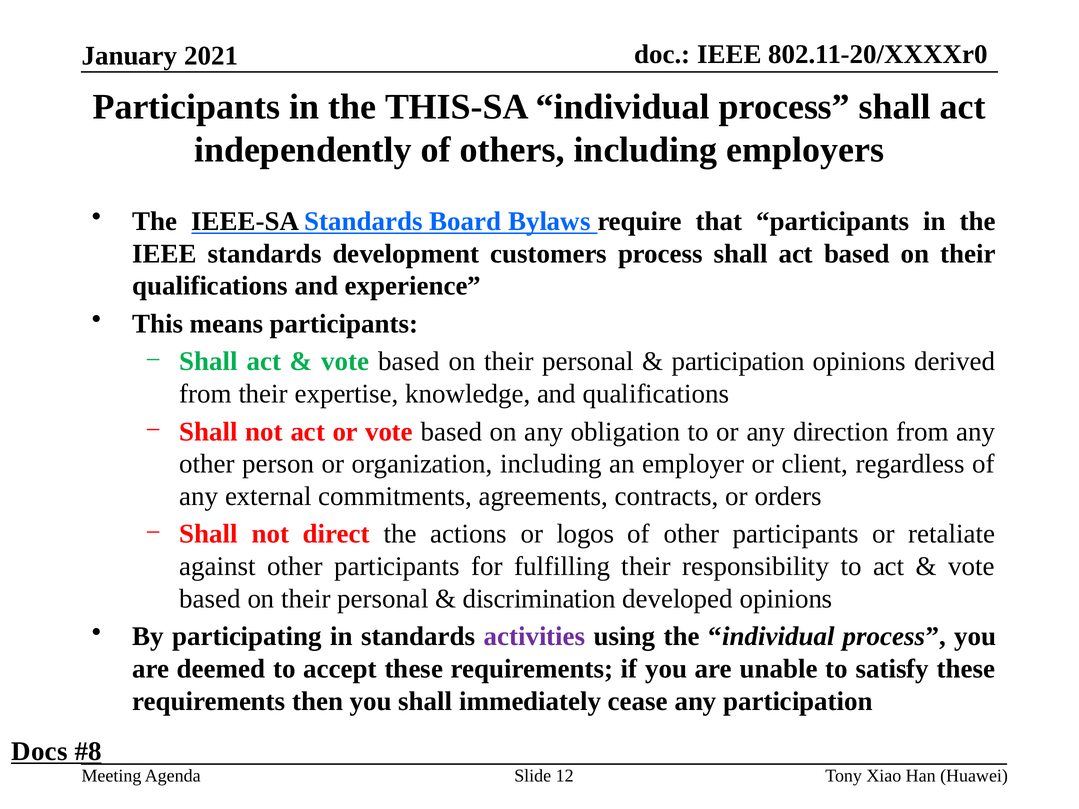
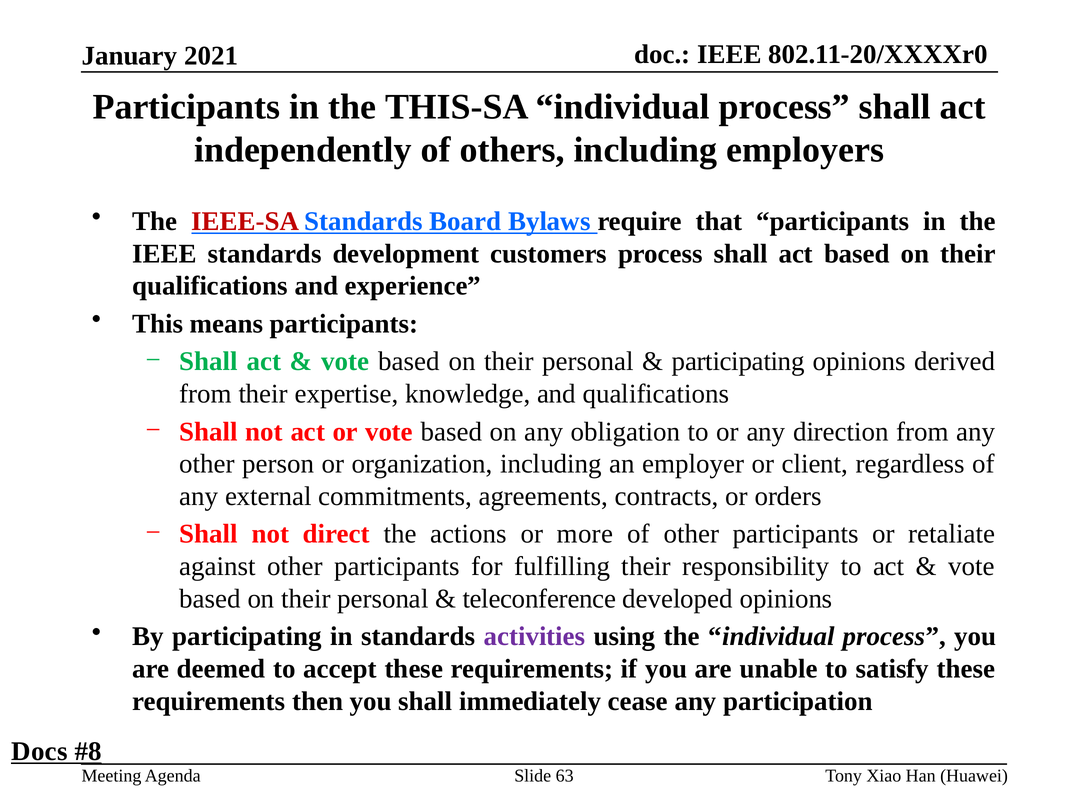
IEEE-SA colour: black -> red (245, 221)
participation: participation -> participating (738, 362)
logos: logos -> more (585, 534)
discrimination: discrimination -> teleconference (539, 599)
12: 12 -> 63 (565, 776)
